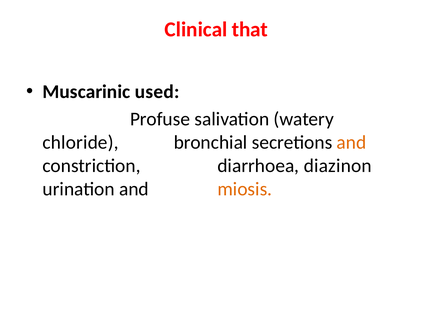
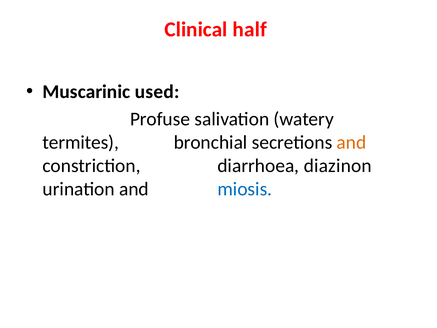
that: that -> half (250, 30)
chloride: chloride -> termites (81, 142)
miosis colour: orange -> blue (245, 189)
